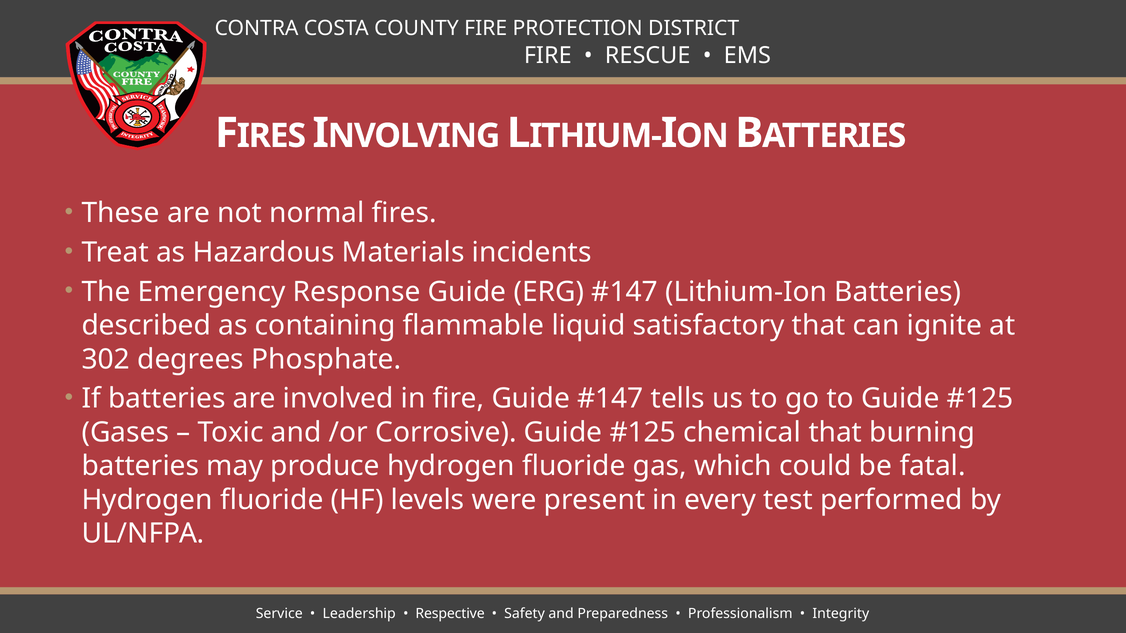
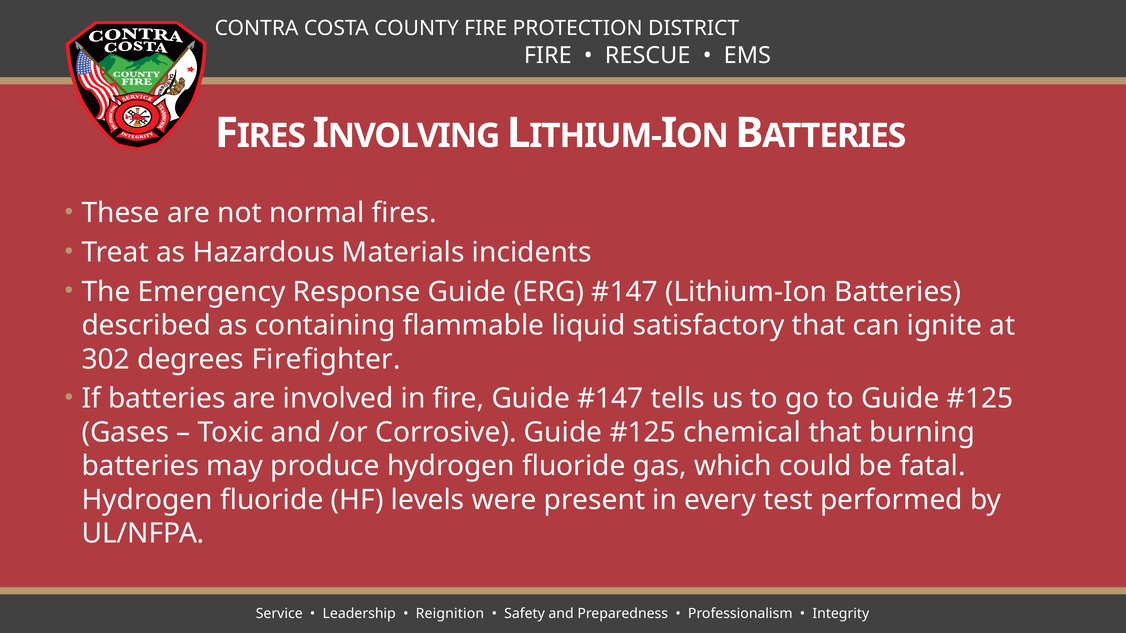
Phosphate: Phosphate -> Firefighter (326, 359)
Respective: Respective -> Reignition (450, 614)
